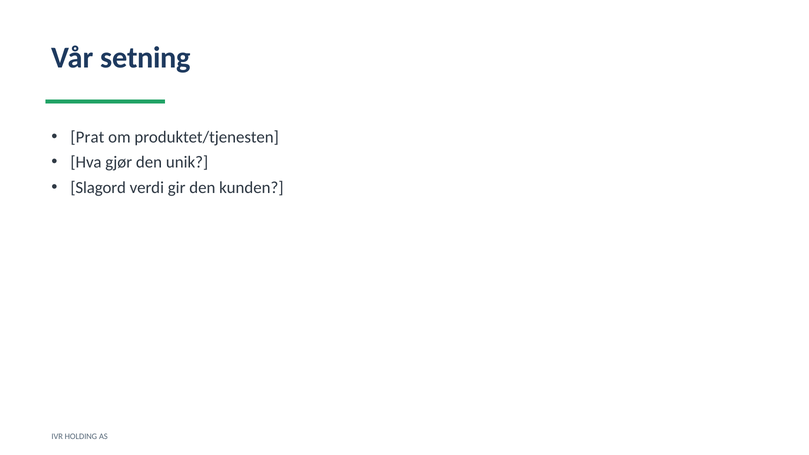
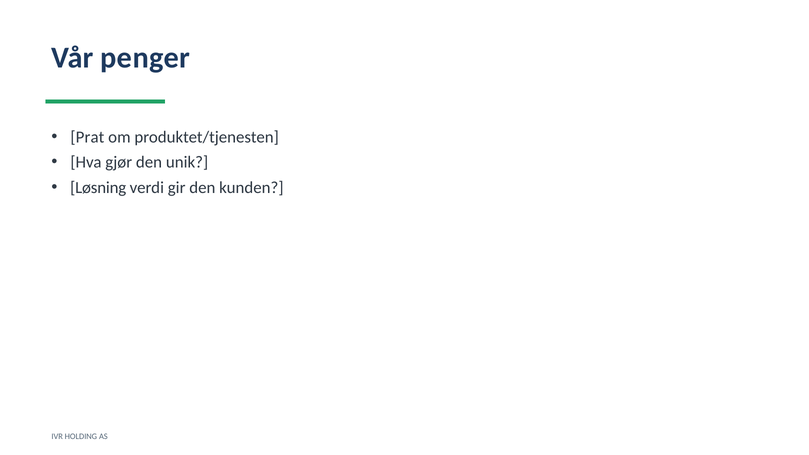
setning: setning -> penger (145, 58)
Slagord: Slagord -> Løsning (98, 188)
